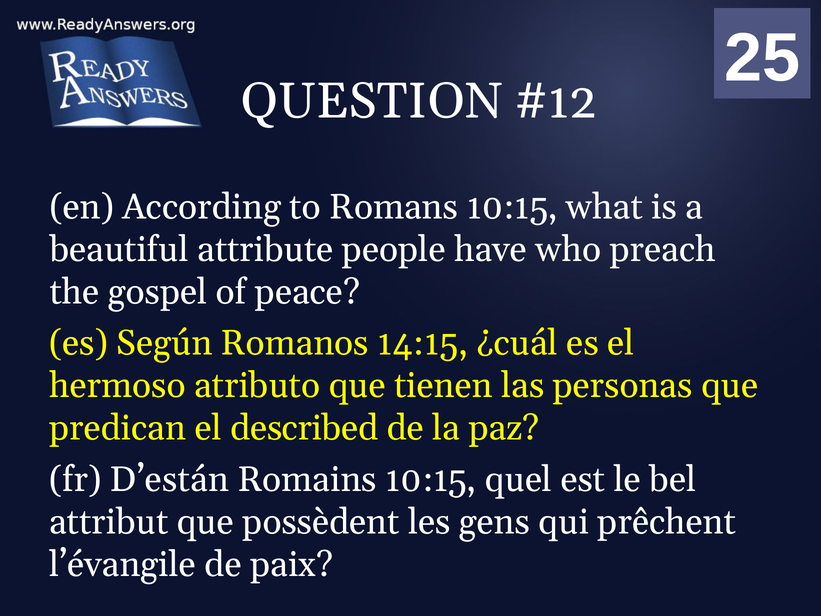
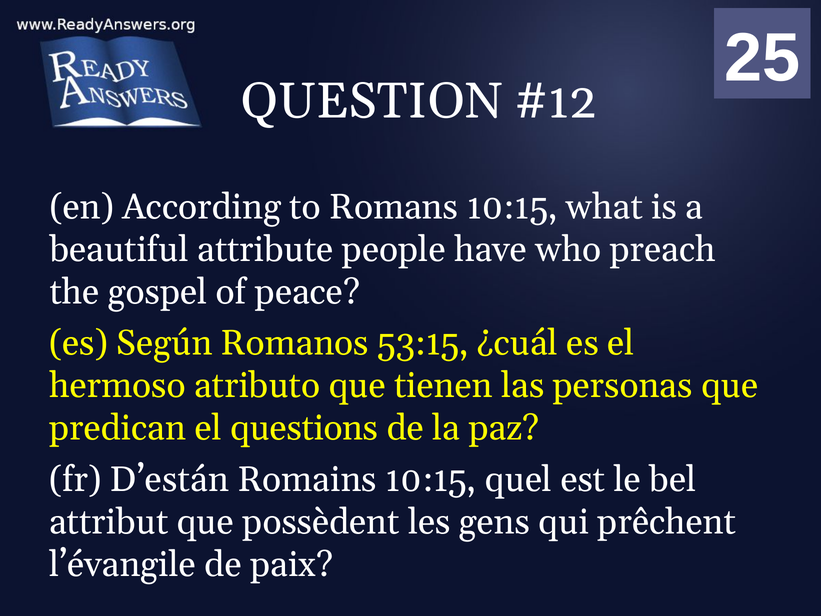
14:15: 14:15 -> 53:15 (423, 343)
described: described -> questions (304, 428)
